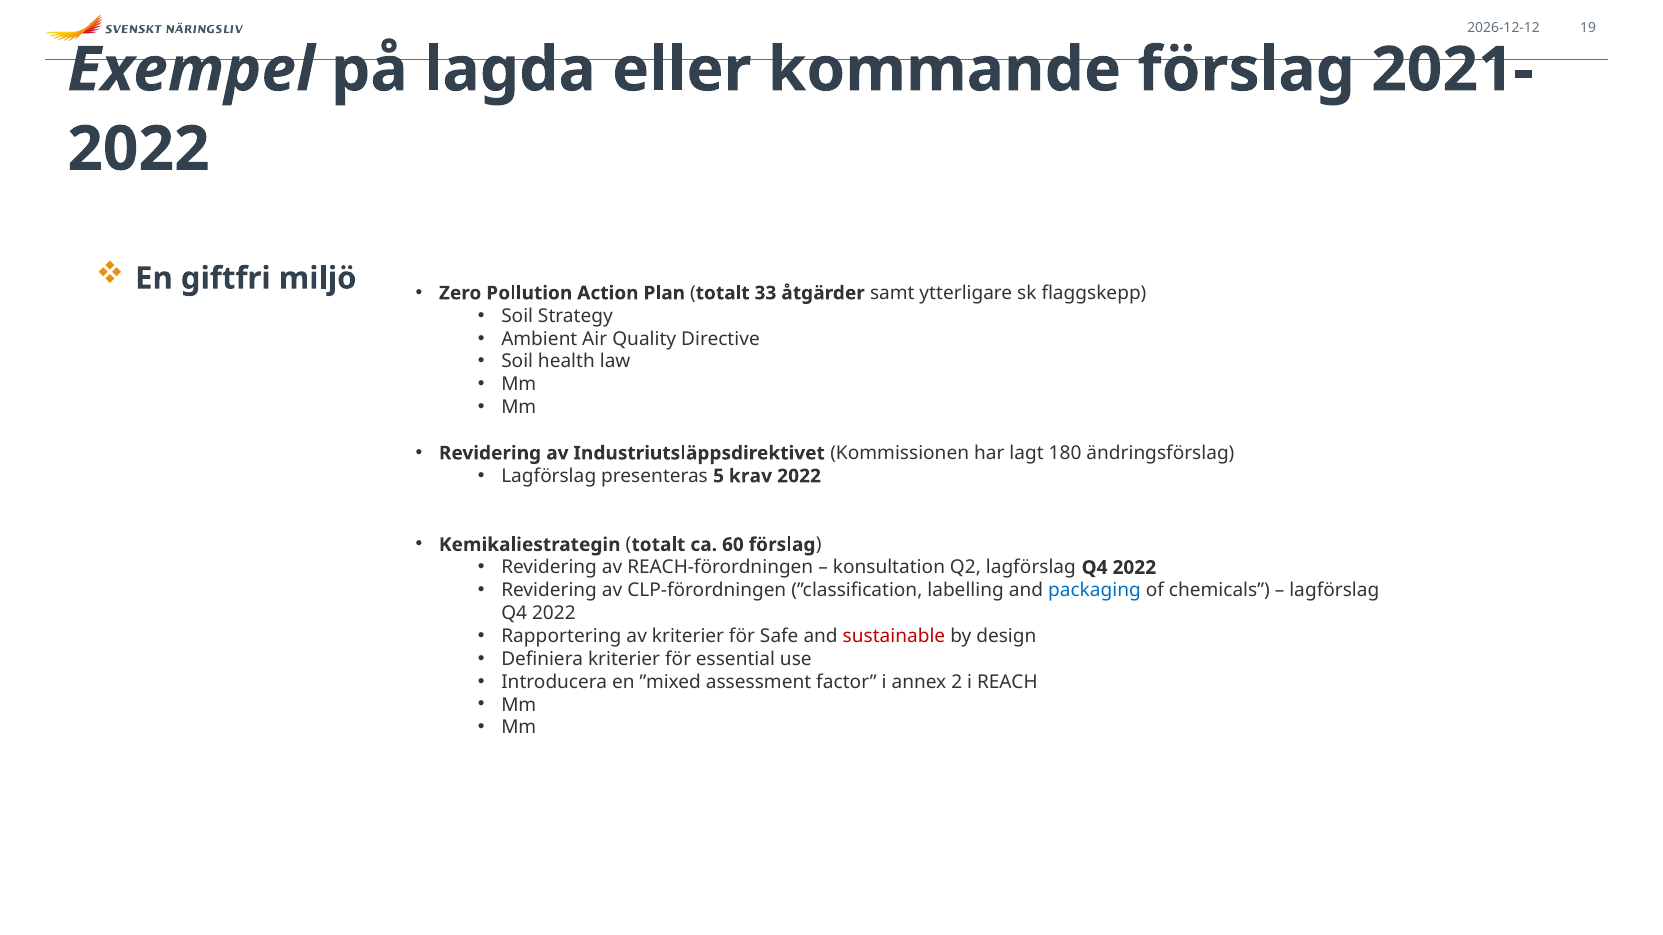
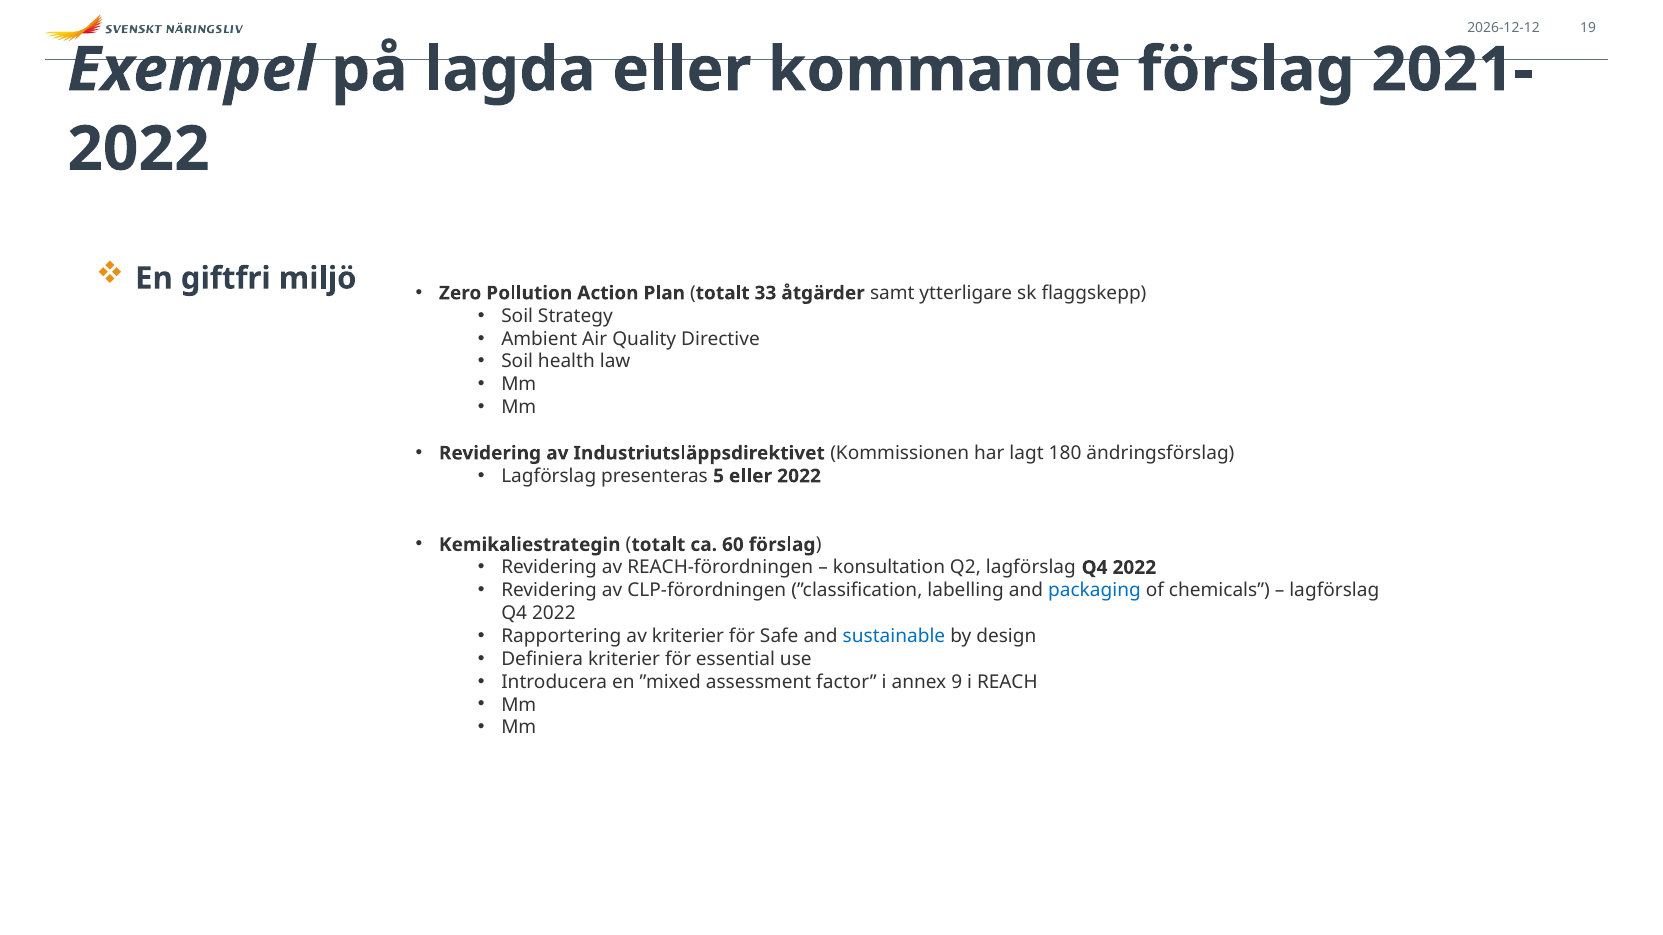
5 krav: krav -> eller (751, 476)
sustainable colour: red -> blue (894, 636)
2: 2 -> 9 (957, 682)
